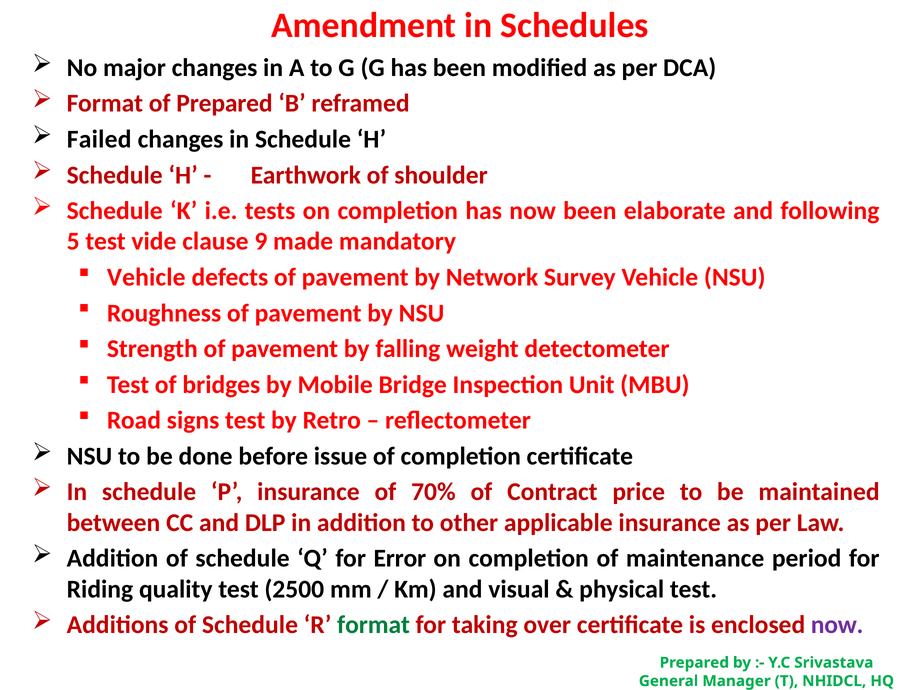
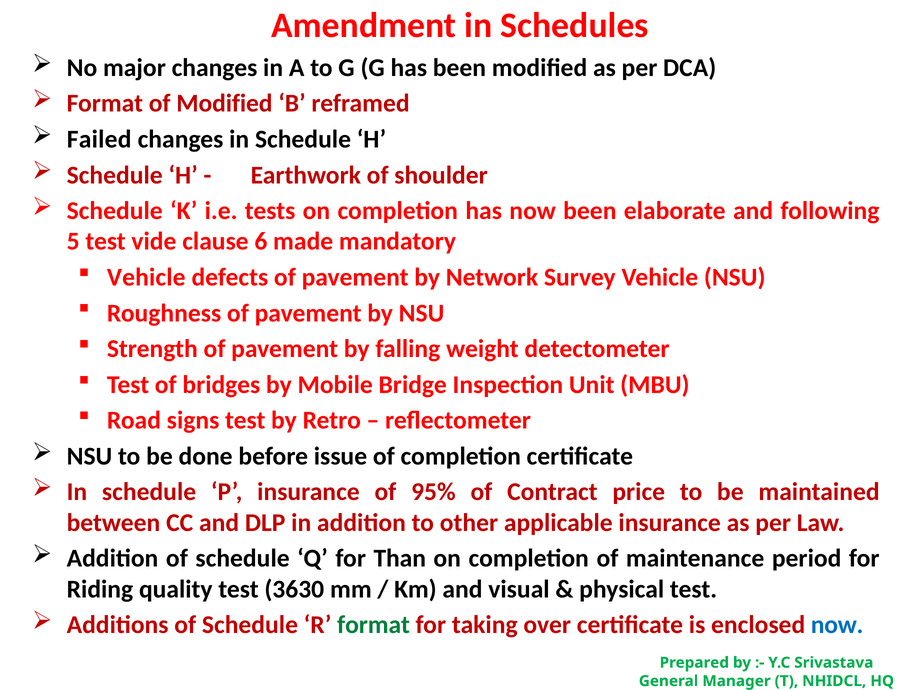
of Prepared: Prepared -> Modified (224, 104)
9: 9 -> 6 (261, 242)
70%: 70% -> 95% (433, 492)
Error: Error -> Than (400, 559)
2500: 2500 -> 3630 (294, 589)
now colour: purple -> blue (837, 625)
